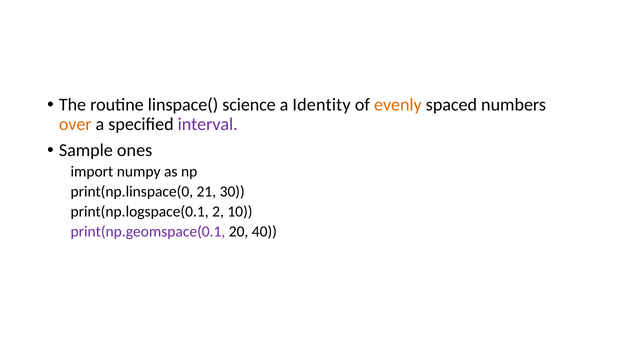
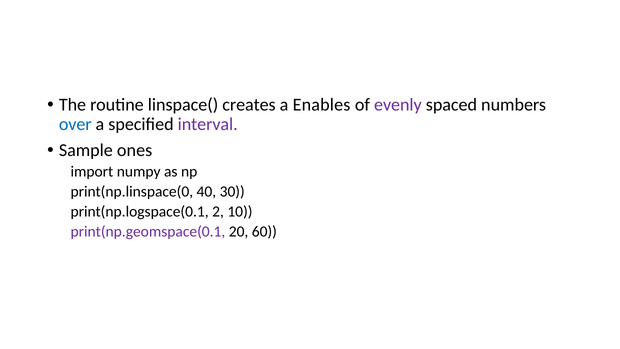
science: science -> creates (249, 105)
Identity: Identity -> Enables (322, 105)
evenly colour: orange -> purple (398, 105)
over colour: orange -> blue (75, 124)
21: 21 -> 40 (206, 192)
40: 40 -> 60 (264, 232)
